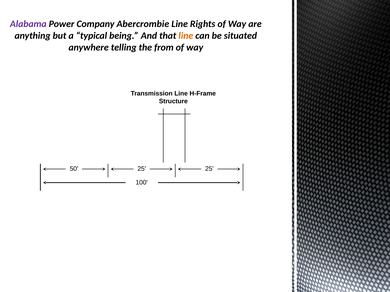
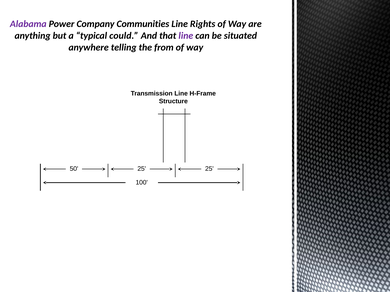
Abercrombie: Abercrombie -> Communities (143, 24)
being: being -> could (124, 36)
line colour: orange -> purple (186, 36)
